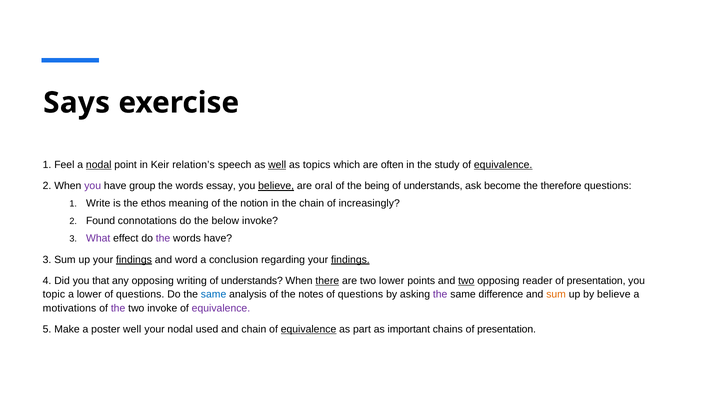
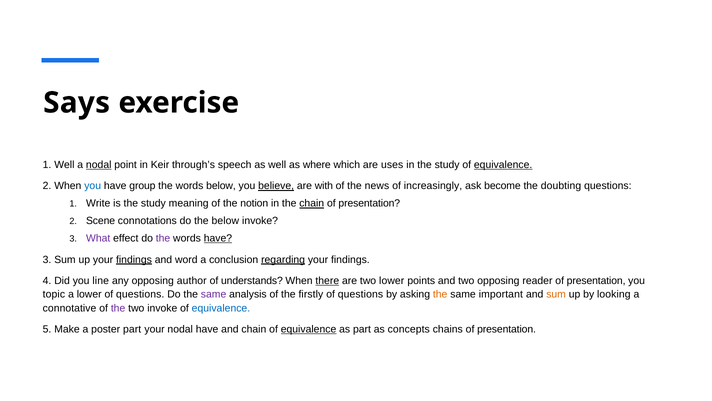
1 Feel: Feel -> Well (64, 165)
relation’s: relation’s -> through’s (194, 165)
well underline: present -> none (277, 165)
topics: topics -> where (317, 165)
often: often -> uses (392, 165)
you colour: purple -> blue (93, 186)
words essay: essay -> below (221, 186)
oral: oral -> with (324, 186)
being: being -> news (377, 186)
understands: understands -> increasingly (433, 186)
therefore: therefore -> doubting (561, 186)
is the ethos: ethos -> study (153, 203)
chain underline: none -> present (312, 203)
increasingly: increasingly -> presentation (369, 203)
Found: Found -> Scene (101, 221)
have underline: none -> present (218, 238)
regarding underline: none -> present (283, 259)
findings underline: present -> none (350, 259)
that: that -> line (101, 280)
writing: writing -> author (192, 280)
two underline: present -> none (466, 280)
same colour: blue -> purple (214, 294)
notes: notes -> firstly (311, 294)
the colour: purple -> orange (440, 294)
difference: difference -> important (501, 294)
by believe: believe -> looking (614, 294)
motivations: motivations -> connotative (70, 308)
equivalence colour: purple -> blue (221, 308)
poster well: well -> part (132, 329)
nodal used: used -> have (207, 329)
important: important -> concepts (409, 329)
